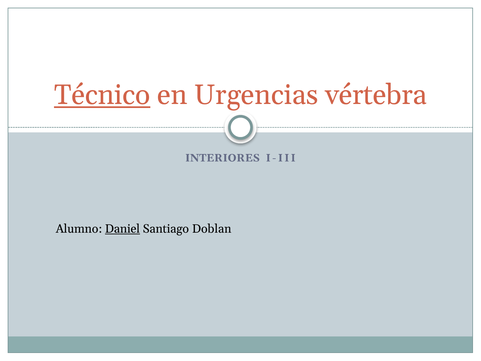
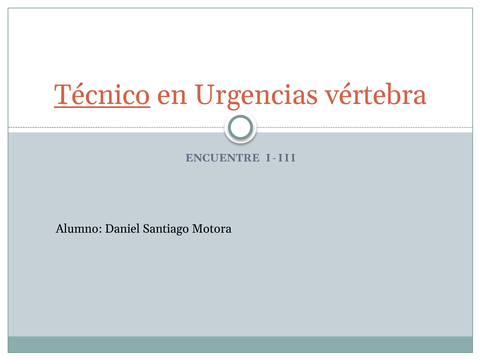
INTERIORES: INTERIORES -> ENCUENTRE (222, 158)
Daniel underline: present -> none (122, 229)
Doblan: Doblan -> Motora (212, 229)
